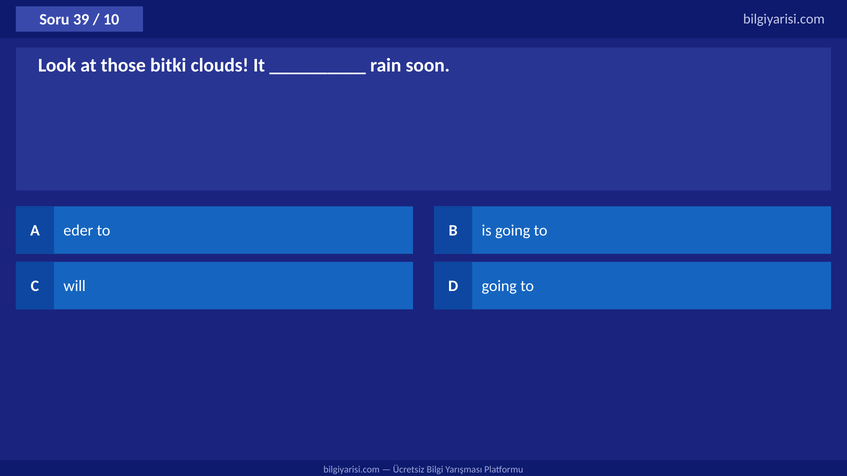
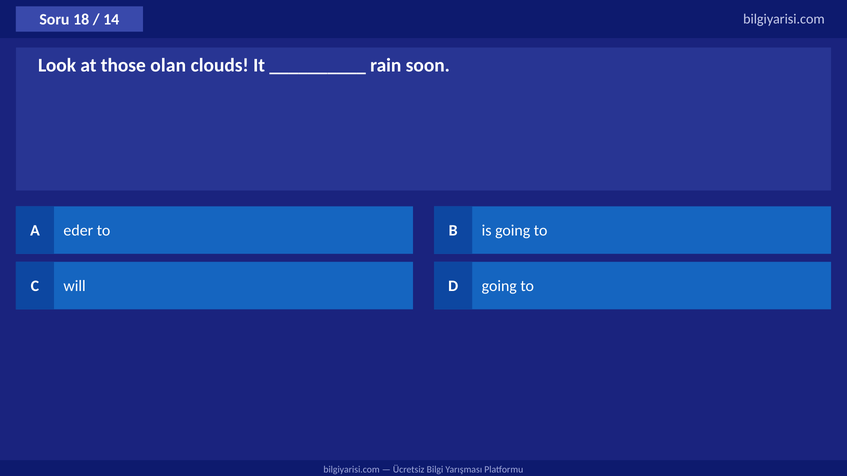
39: 39 -> 18 (81, 19)
10: 10 -> 14 (111, 19)
bitki: bitki -> olan (168, 65)
